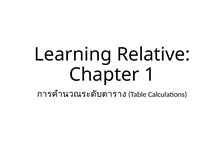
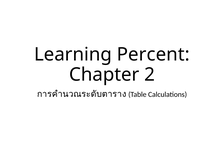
Relative: Relative -> Percent (153, 55)
1: 1 -> 2 (150, 75)
